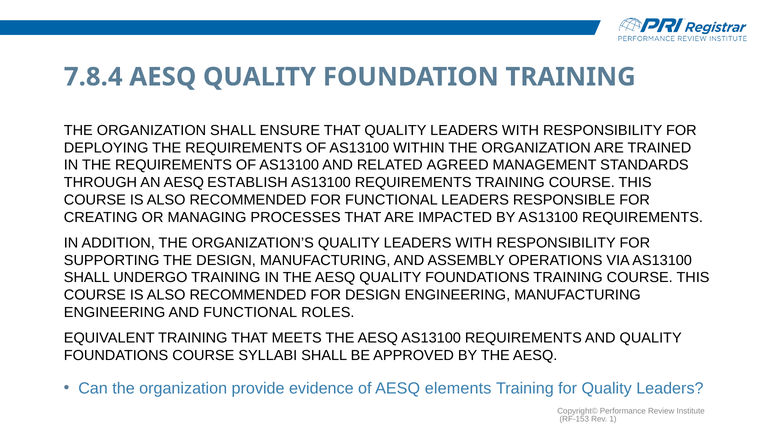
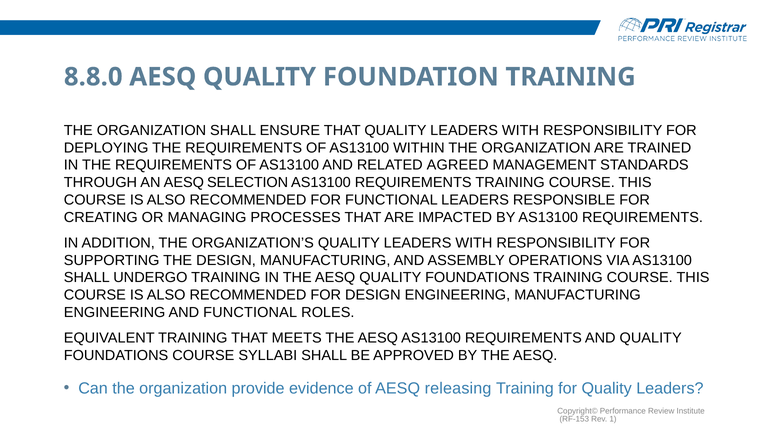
7.8.4: 7.8.4 -> 8.8.0 (93, 77)
ESTABLISH: ESTABLISH -> SELECTION (248, 183)
elements: elements -> releasing (458, 389)
